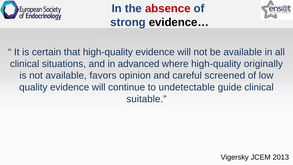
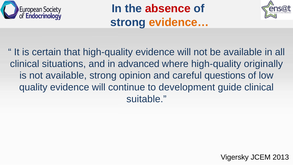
evidence… colour: black -> orange (179, 22)
available favors: favors -> strong (103, 75)
screened: screened -> questions (225, 75)
undetectable: undetectable -> development (187, 87)
